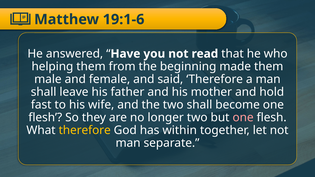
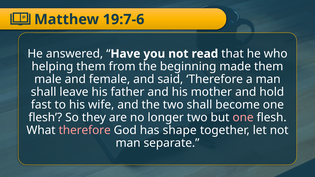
19:1-6: 19:1-6 -> 19:7-6 (124, 19)
therefore colour: yellow -> pink (85, 130)
within: within -> shape (180, 130)
